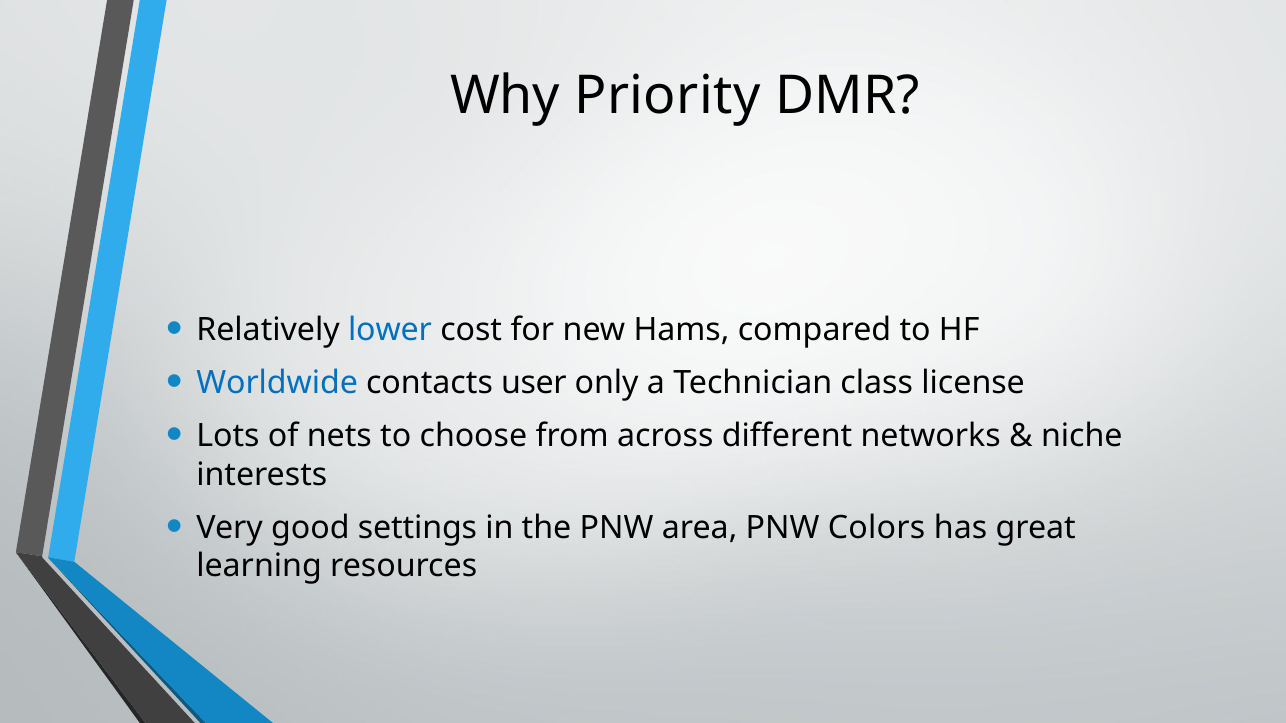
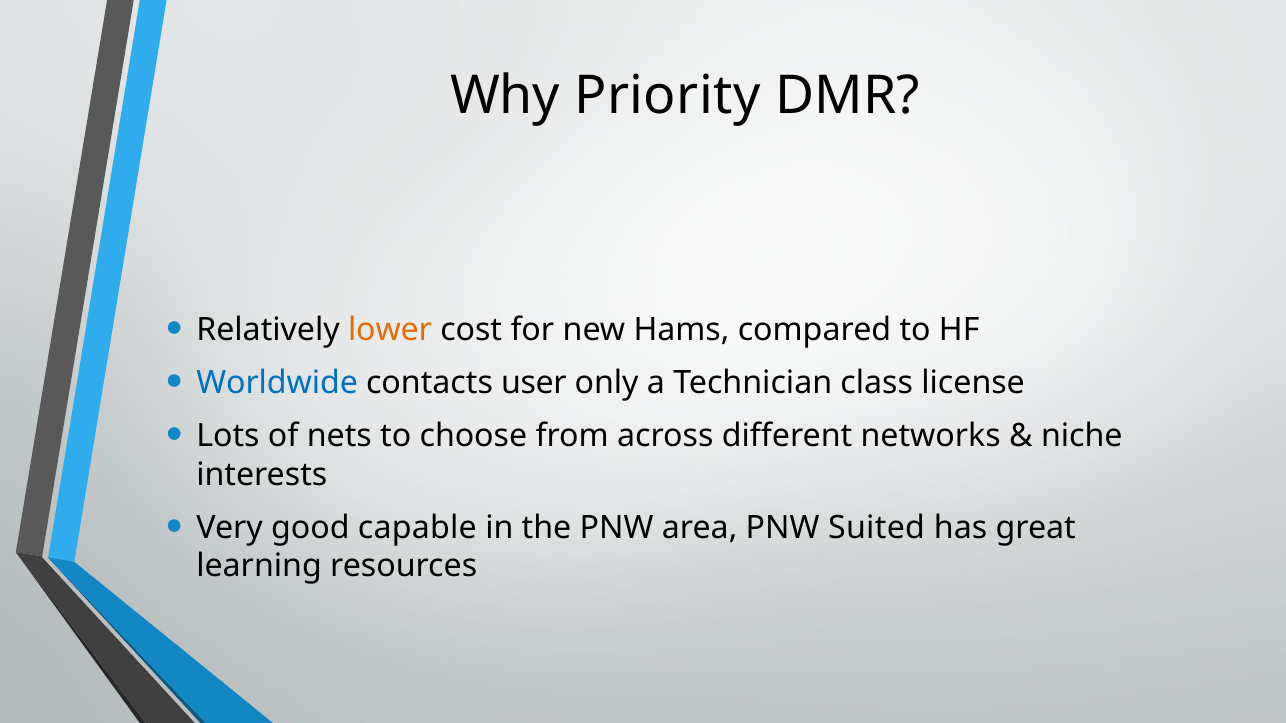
lower colour: blue -> orange (390, 330)
settings: settings -> capable (417, 528)
Colors: Colors -> Suited (877, 528)
